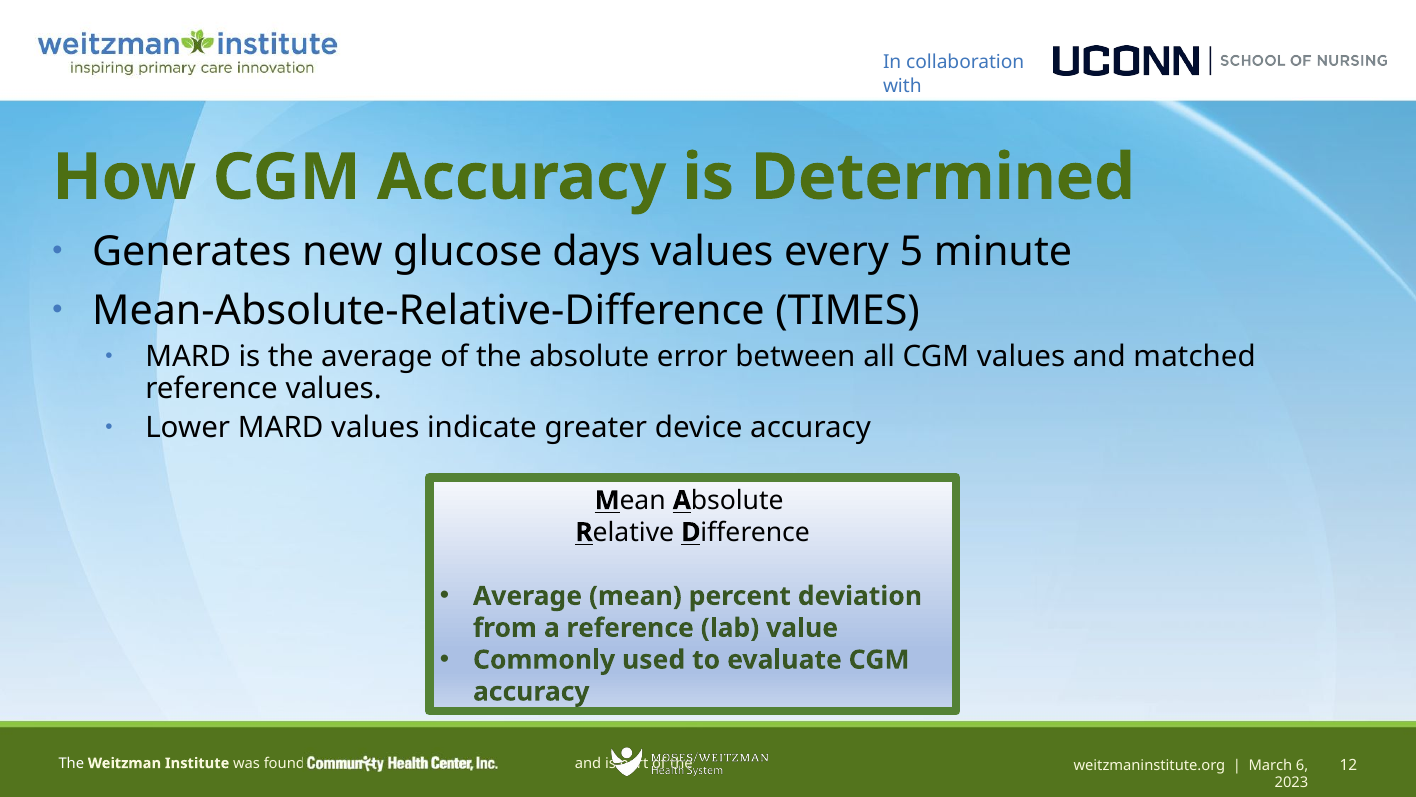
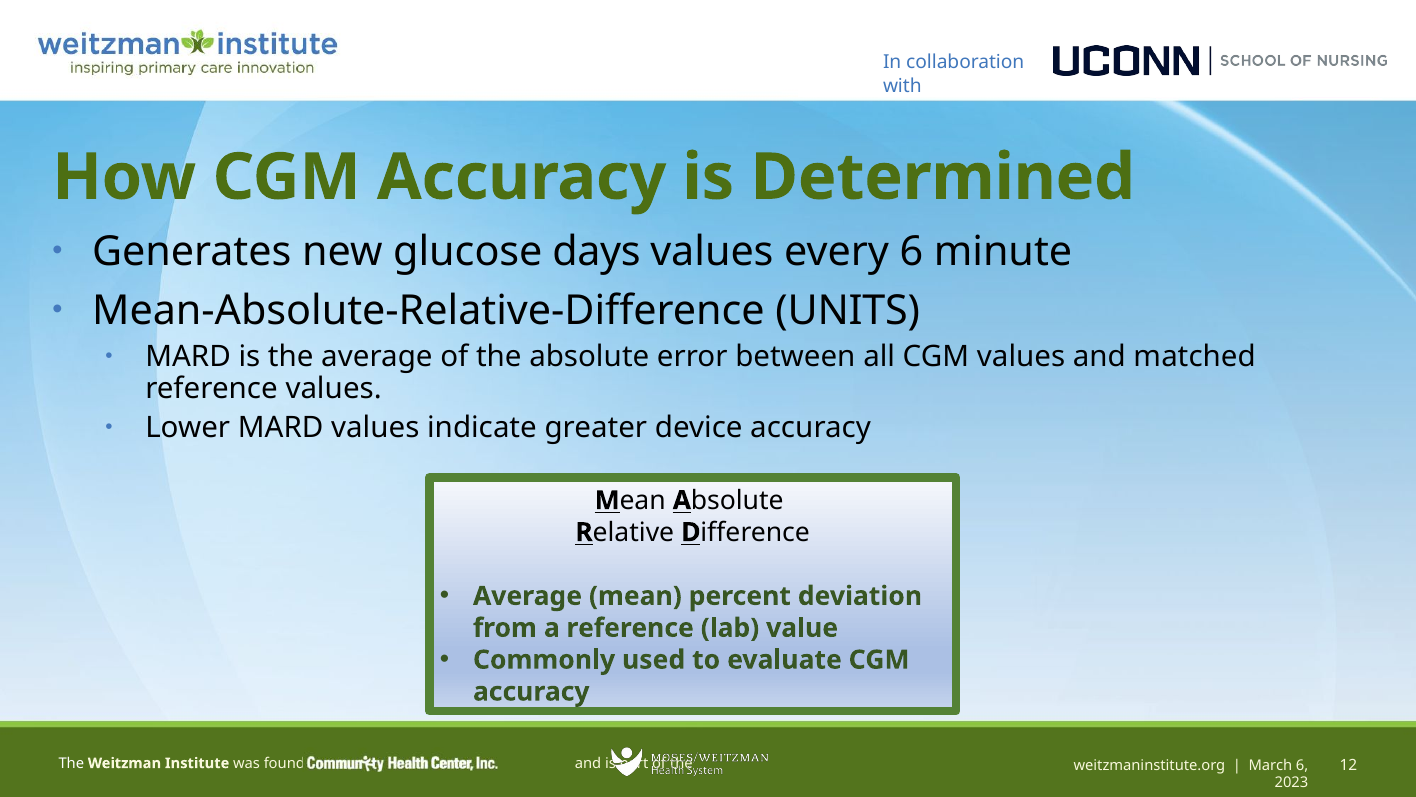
every 5: 5 -> 6 (911, 251)
TIMES: TIMES -> UNITS (848, 311)
